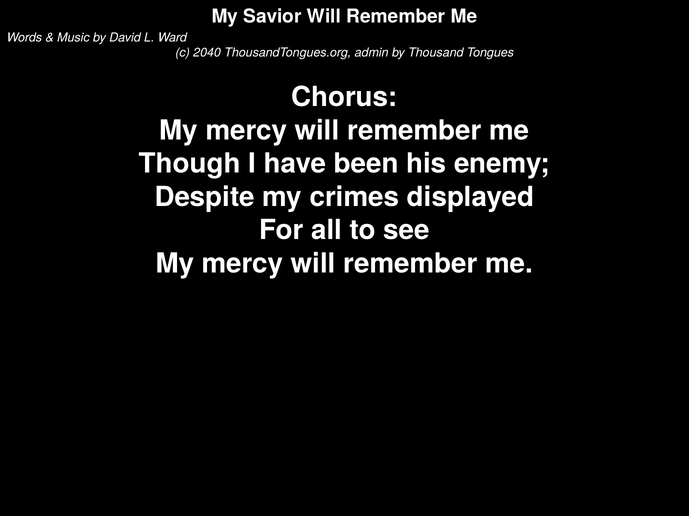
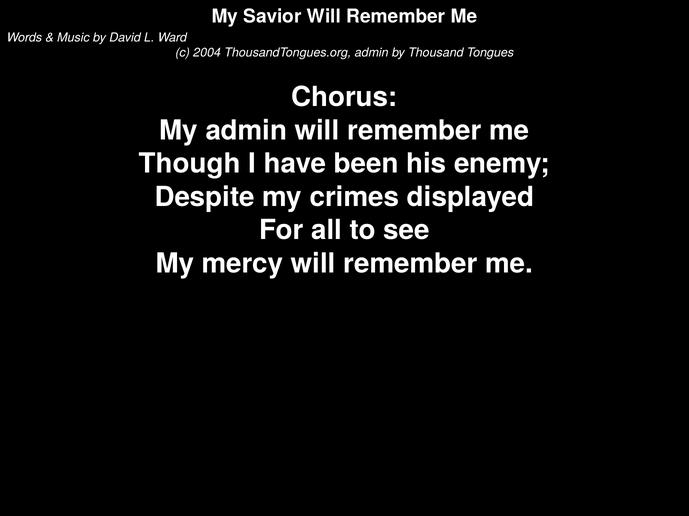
2040: 2040 -> 2004 (207, 53)
mercy: mercy -> admin (246, 131)
